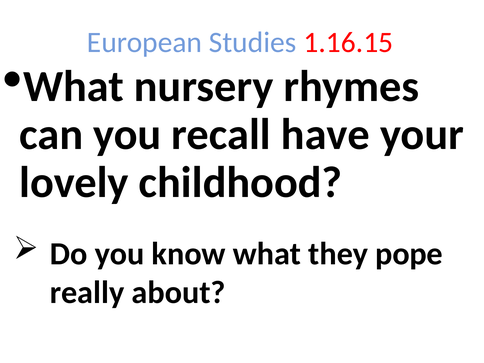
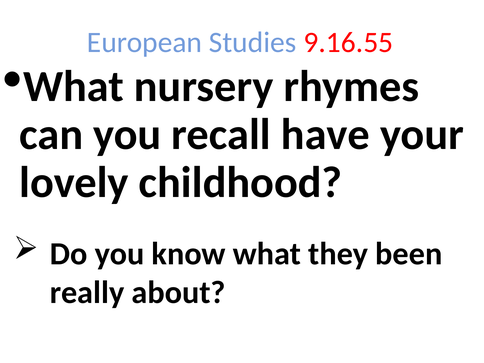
1.16.15: 1.16.15 -> 9.16.55 (348, 42)
pope: pope -> been (409, 254)
